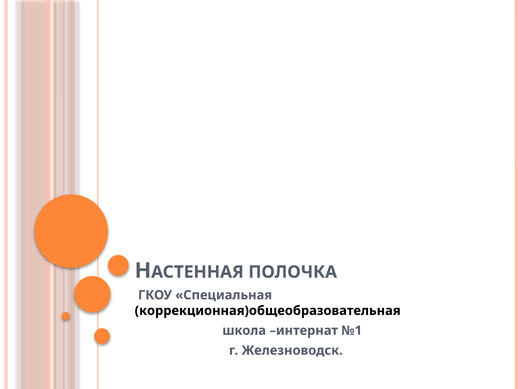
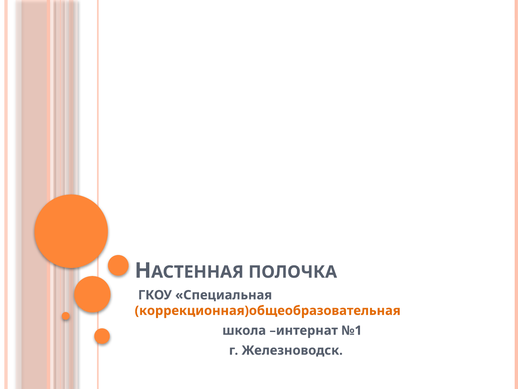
коррекционная)общеобразовательная colour: black -> orange (268, 310)
